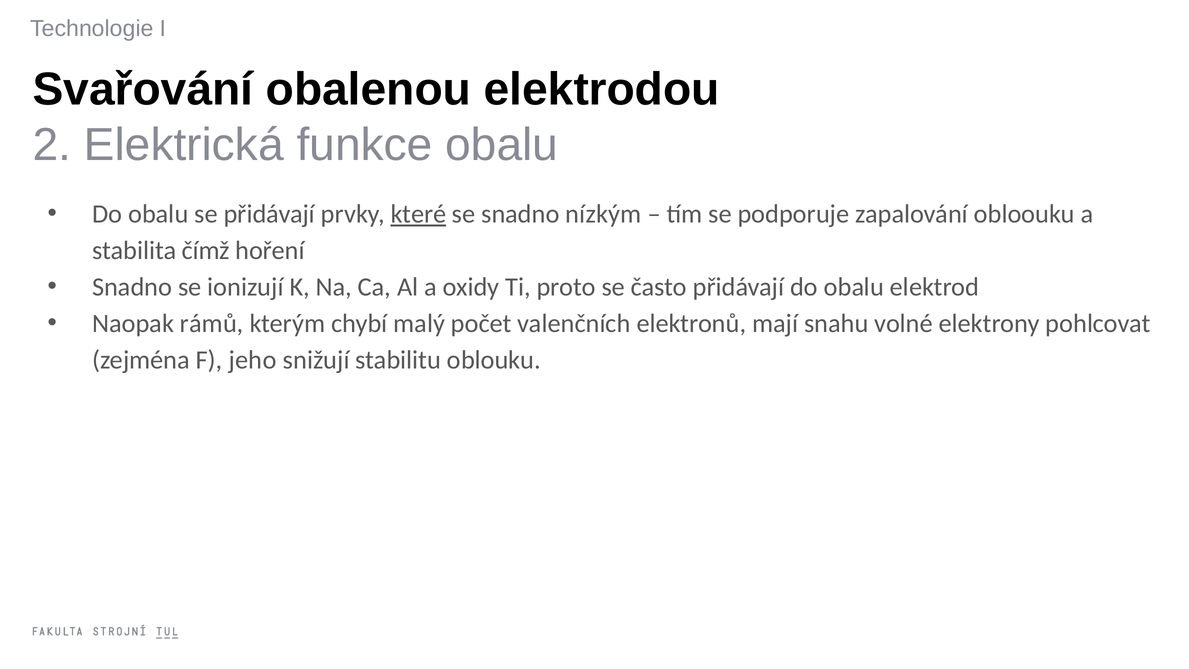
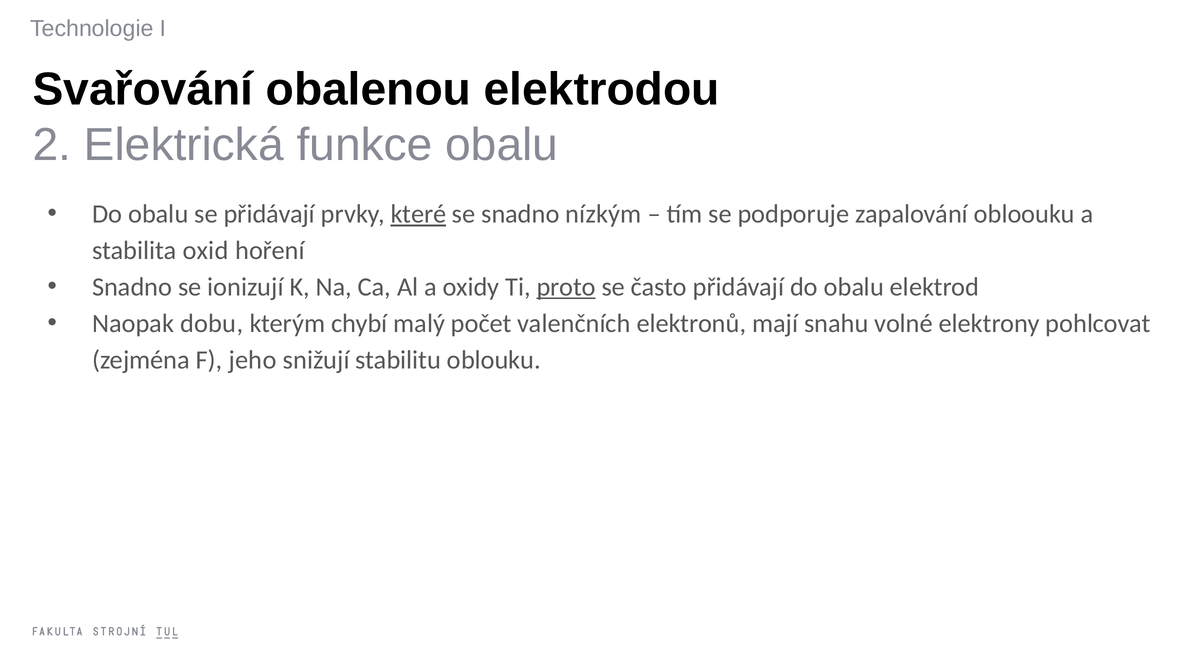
čímž: čímž -> oxid (206, 251)
proto underline: none -> present (566, 287)
rámů: rámů -> dobu (212, 323)
